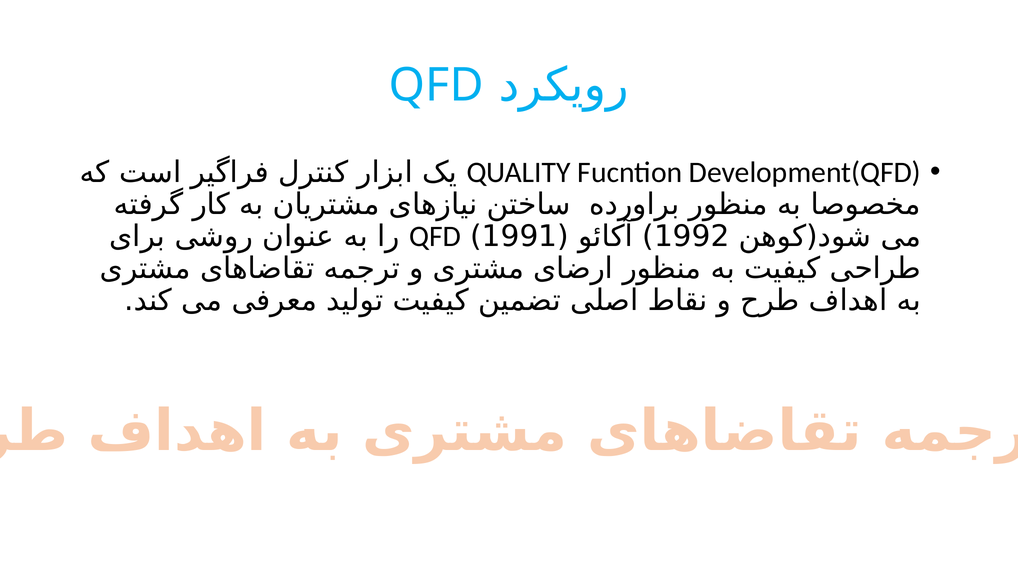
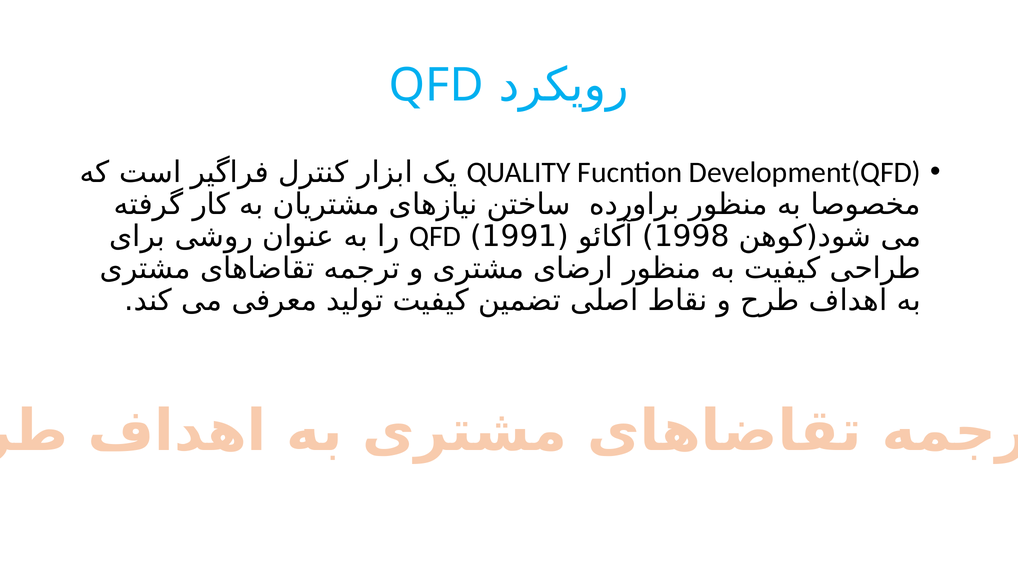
1992: 1992 -> 1998 (692, 236)
